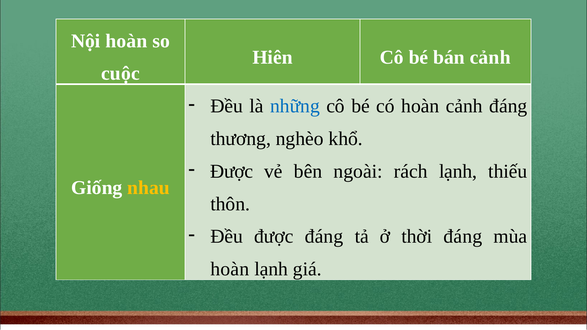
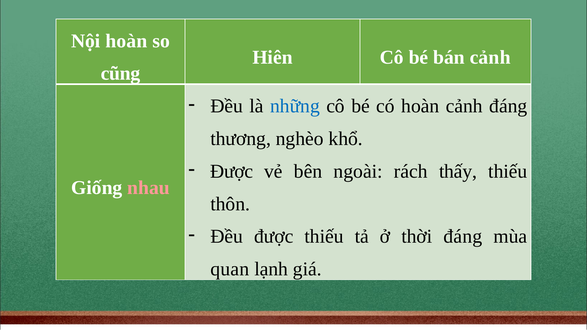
cuộc: cuộc -> cũng (121, 74)
rách lạnh: lạnh -> thấy (458, 171)
nhau colour: yellow -> pink (148, 188)
được đáng: đáng -> thiếu (324, 237)
hoàn: hoàn -> quan (230, 269)
